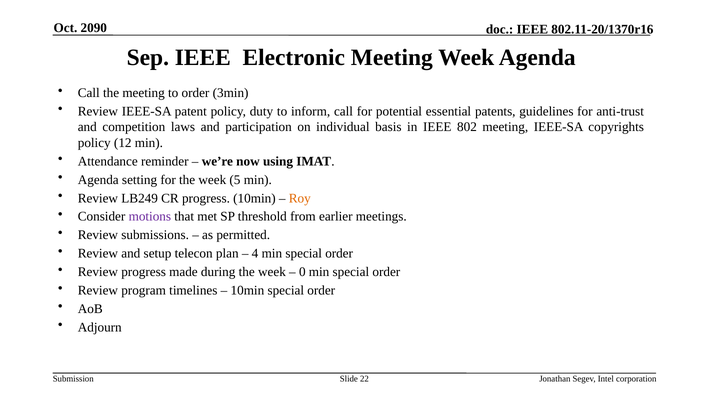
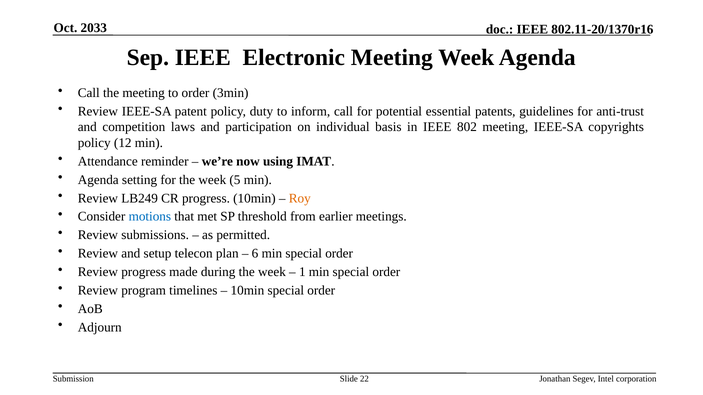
2090: 2090 -> 2033 (94, 28)
motions colour: purple -> blue (150, 217)
4: 4 -> 6 (255, 254)
0: 0 -> 1 (302, 272)
